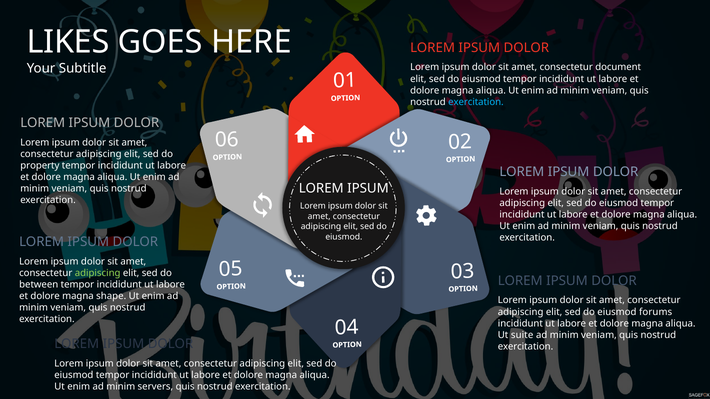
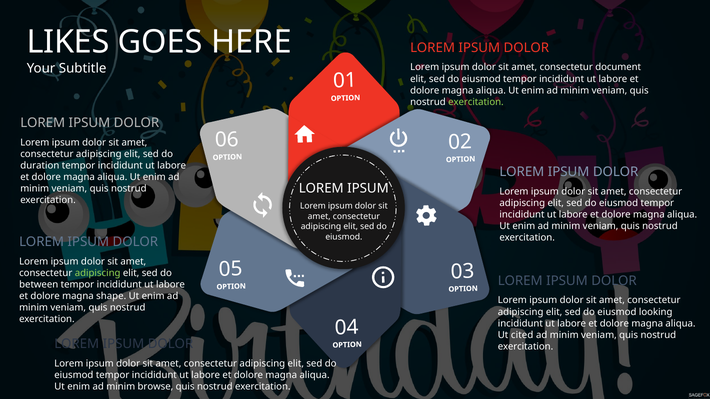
exercitation colour: light blue -> light green (476, 102)
property: property -> duration (40, 166)
forums: forums -> looking (656, 312)
suite: suite -> cited (522, 335)
servers: servers -> browse (155, 387)
